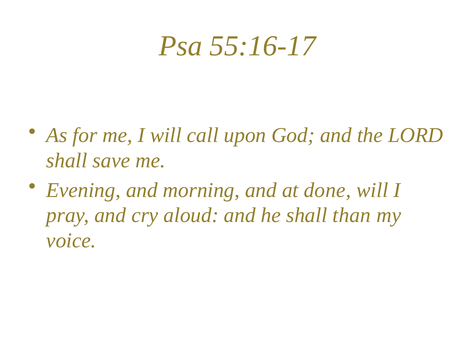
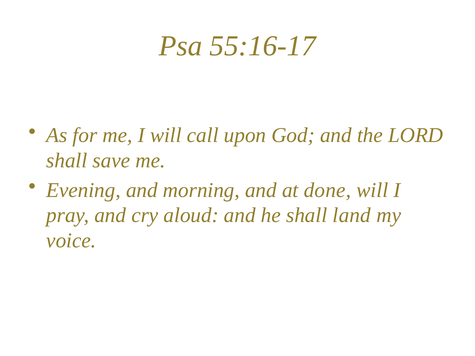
than: than -> land (352, 216)
